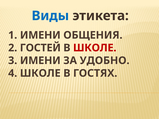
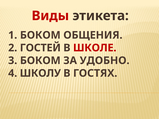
Виды colour: blue -> red (50, 16)
1 ИМЕНИ: ИМЕНИ -> БОКОМ (40, 35)
3 ИМЕНИ: ИМЕНИ -> БОКОМ (40, 61)
4 ШКОЛЕ: ШКОЛЕ -> ШКОЛУ (40, 73)
